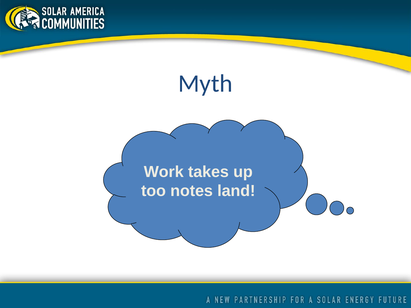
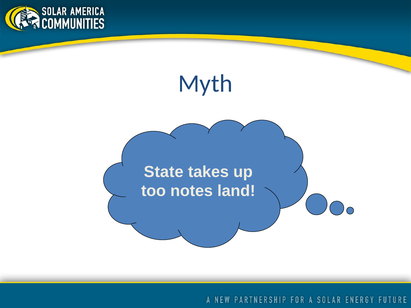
Work: Work -> State (164, 172)
